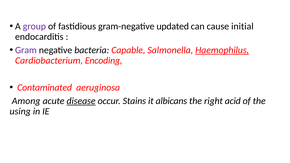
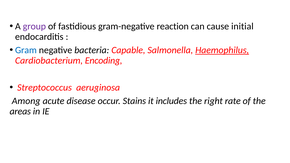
updated: updated -> reaction (173, 26)
Gram colour: purple -> blue (26, 50)
Contaminated: Contaminated -> Streptococcus (45, 88)
disease underline: present -> none (81, 101)
albicans: albicans -> includes (171, 101)
acid: acid -> rate (233, 101)
using: using -> areas (20, 111)
